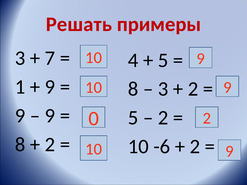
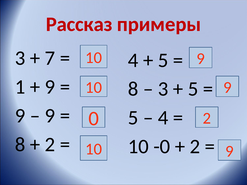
Решать: Решать -> Рассказ (79, 24)
2: 2 -> 5 (193, 89)
2: 2 -> 4 (163, 118)
-6: -6 -> -0 (162, 147)
